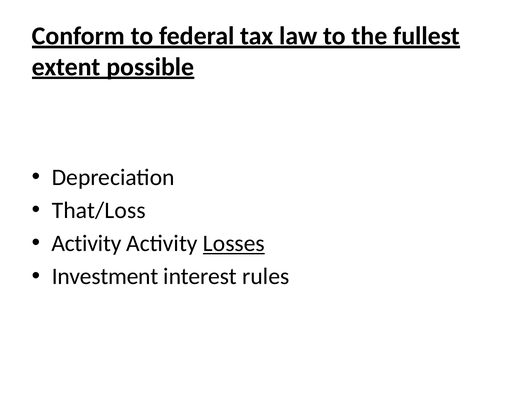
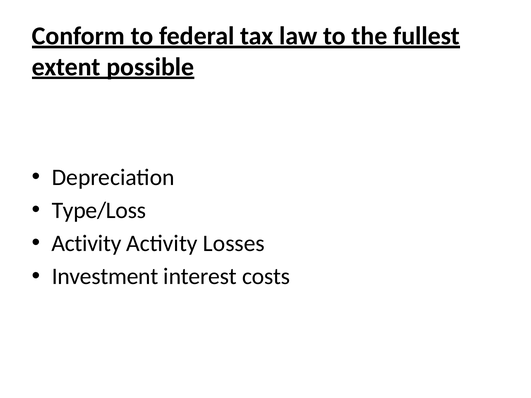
That/Loss: That/Loss -> Type/Loss (99, 211)
Losses underline: present -> none (234, 244)
rules: rules -> costs (266, 277)
